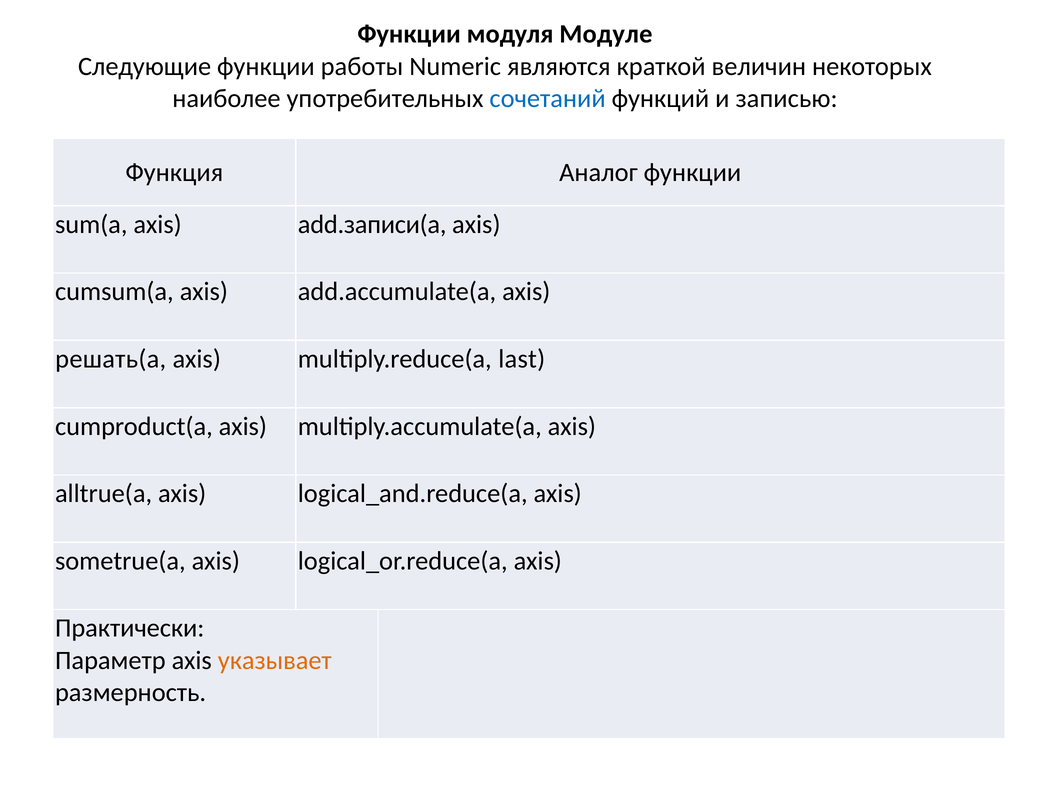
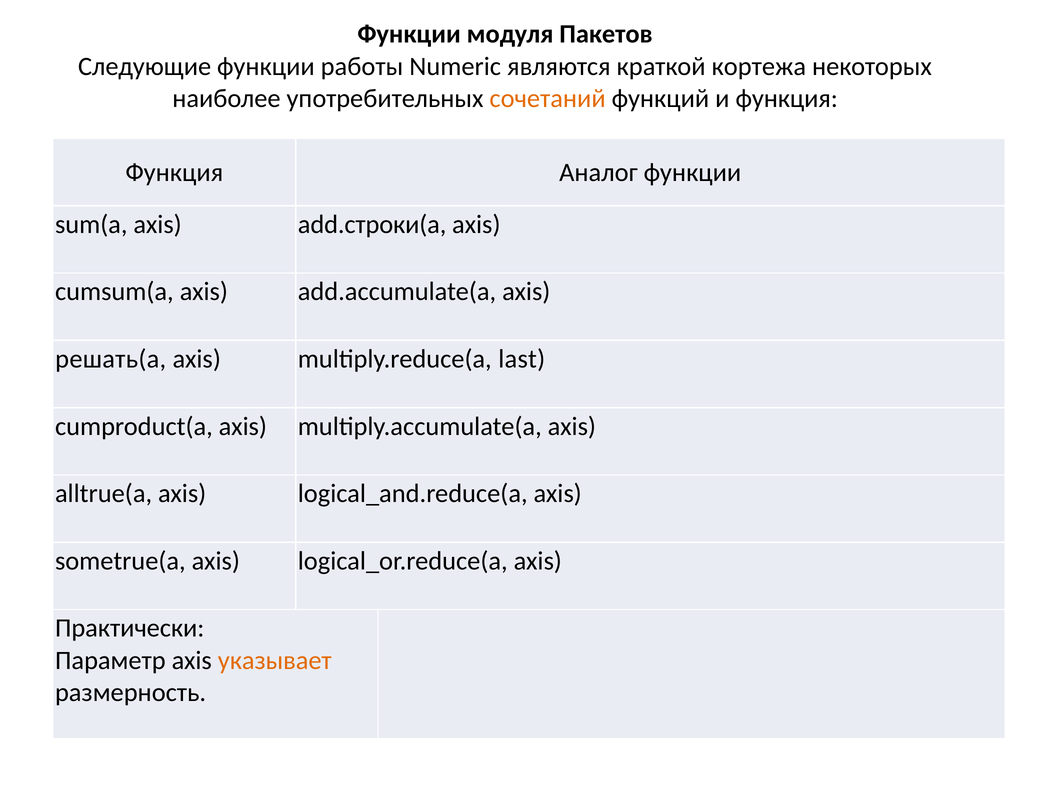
Модуле: Модуле -> Пакетов (606, 34)
величин: величин -> кортежа (759, 66)
сочетаний colour: blue -> orange (548, 99)
и записью: записью -> функция (787, 99)
add.записи(a: add.записи(a -> add.строки(a (372, 224)
